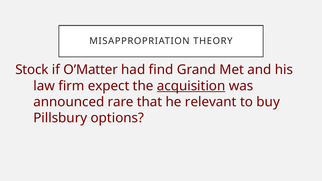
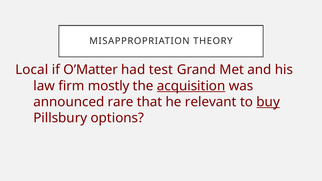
Stock: Stock -> Local (32, 70)
find: find -> test (161, 70)
expect: expect -> mostly (109, 86)
buy underline: none -> present (268, 102)
